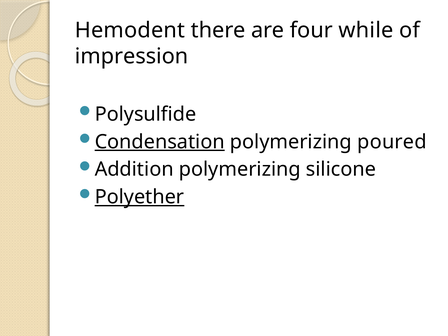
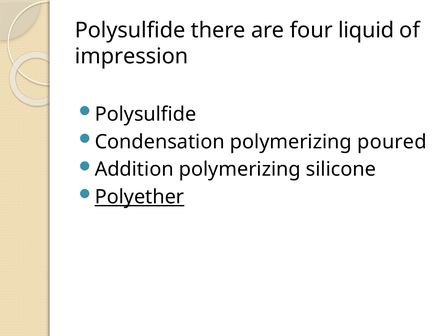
Hemodent: Hemodent -> Polysulfide (130, 30)
while: while -> liquid (366, 30)
Condensation underline: present -> none (160, 142)
